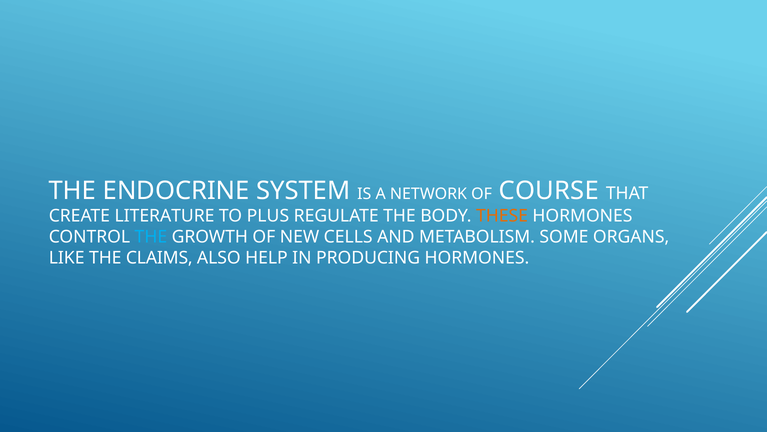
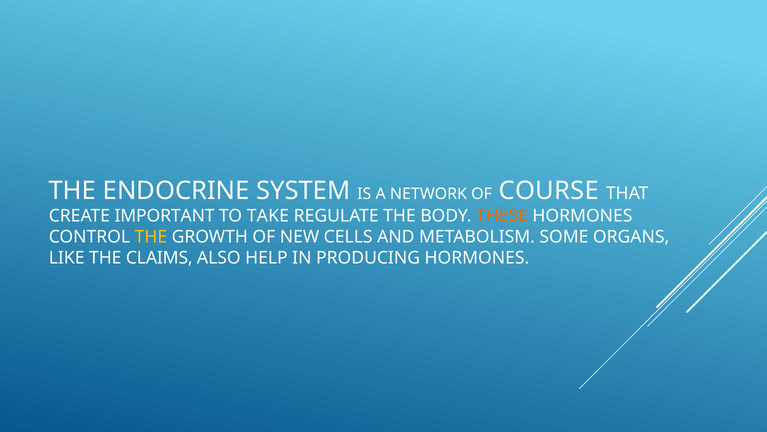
LITERATURE: LITERATURE -> IMPORTANT (165, 216)
PLUS: PLUS -> TAKE (268, 216)
THE colour: light blue -> yellow (151, 237)
